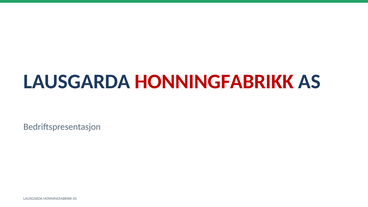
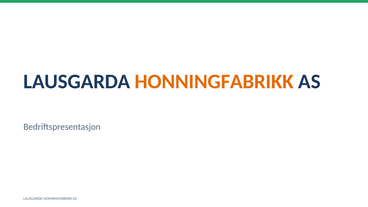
HONNINGFABRIKK colour: red -> orange (214, 82)
